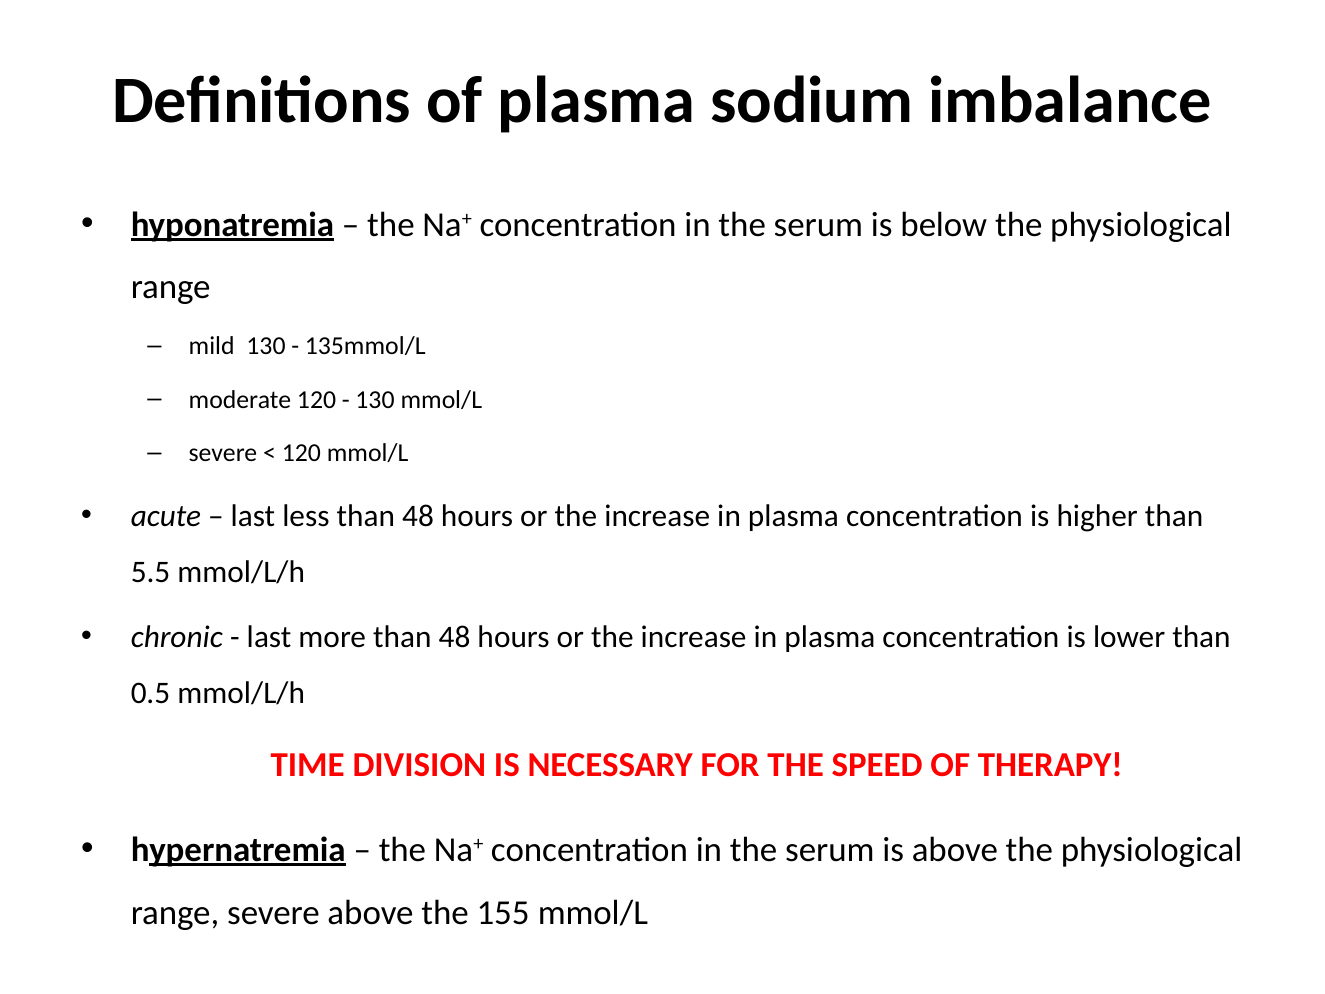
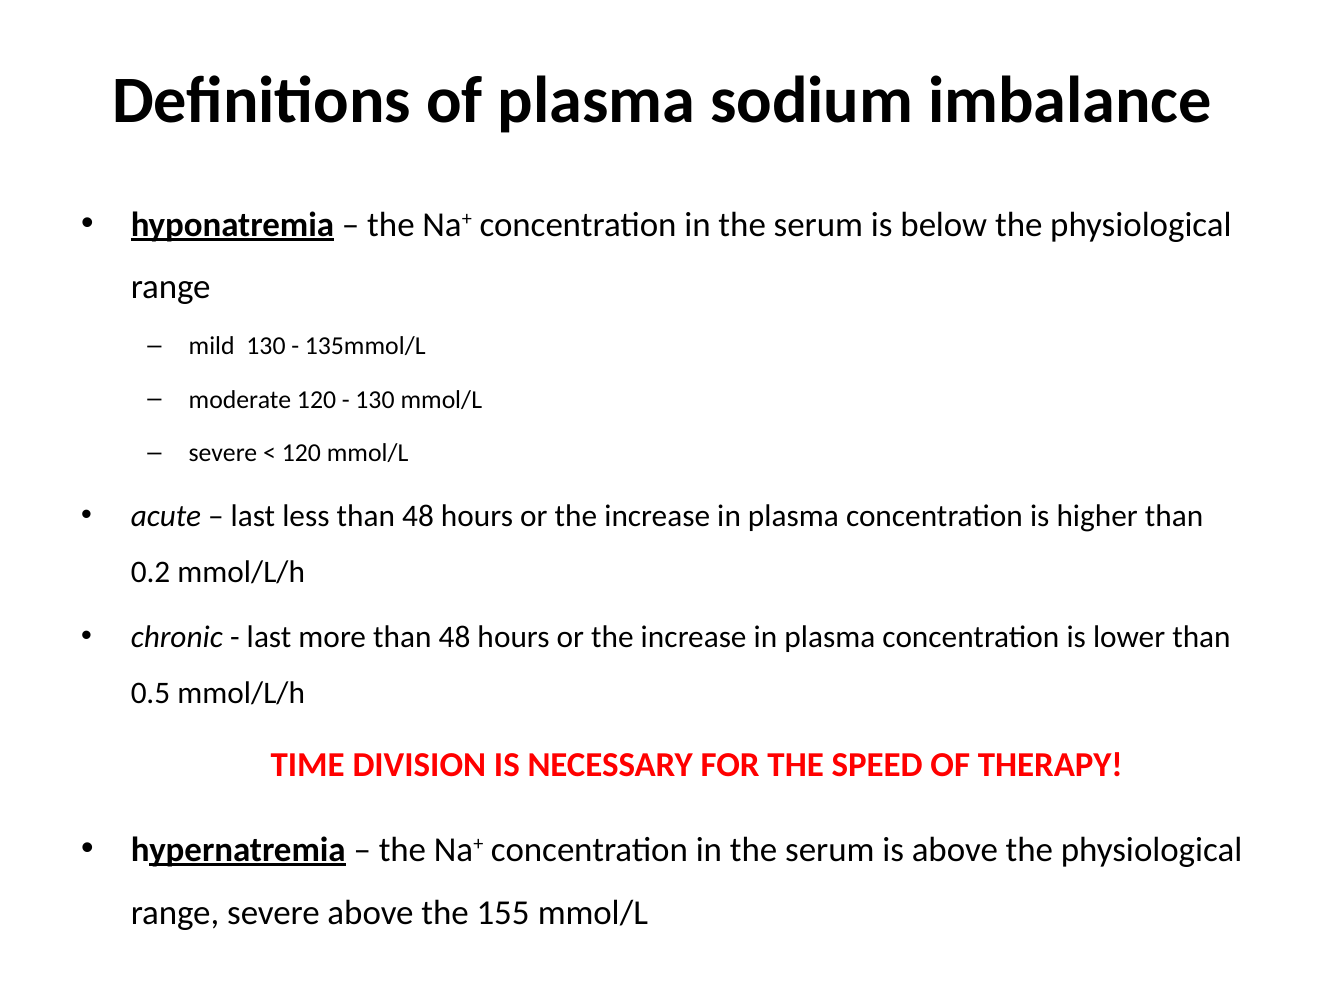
5.5: 5.5 -> 0.2 (151, 572)
